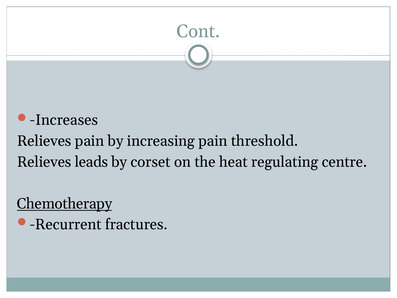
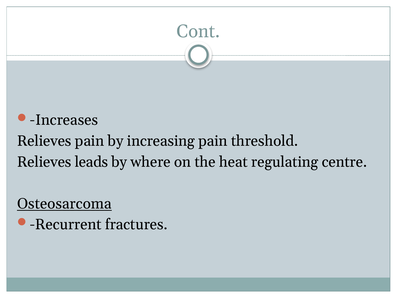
corset: corset -> where (151, 162)
Chemotherapy: Chemotherapy -> Osteosarcoma (64, 203)
